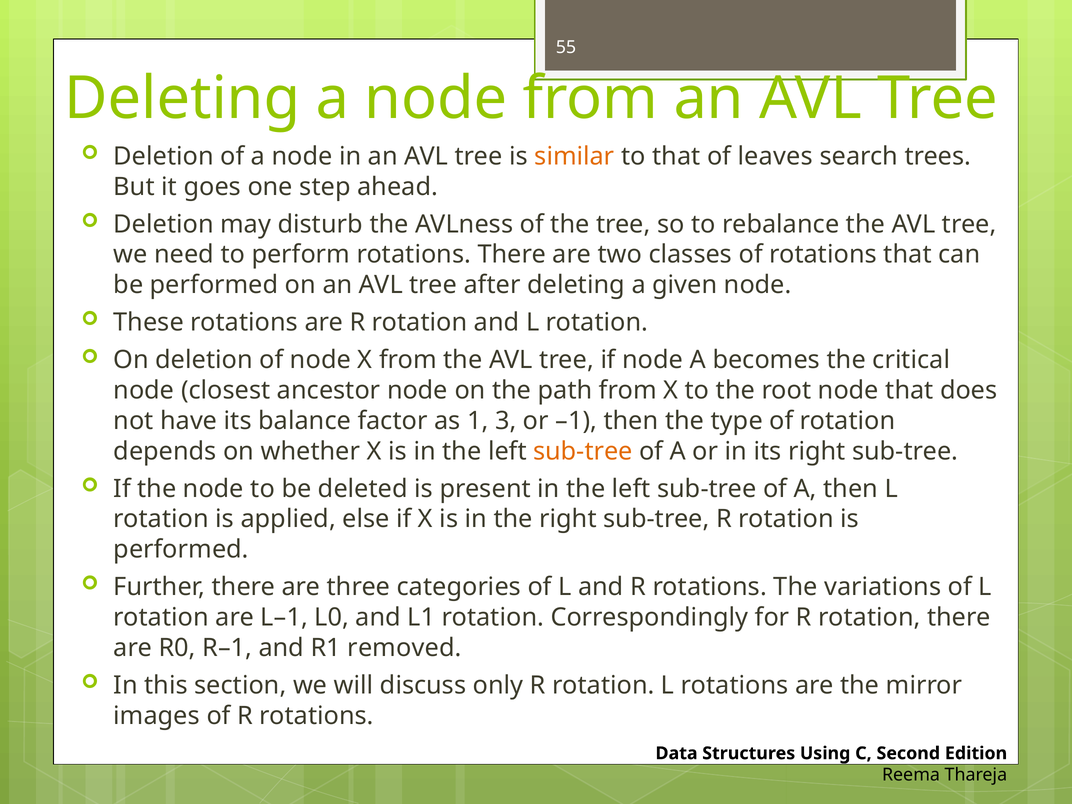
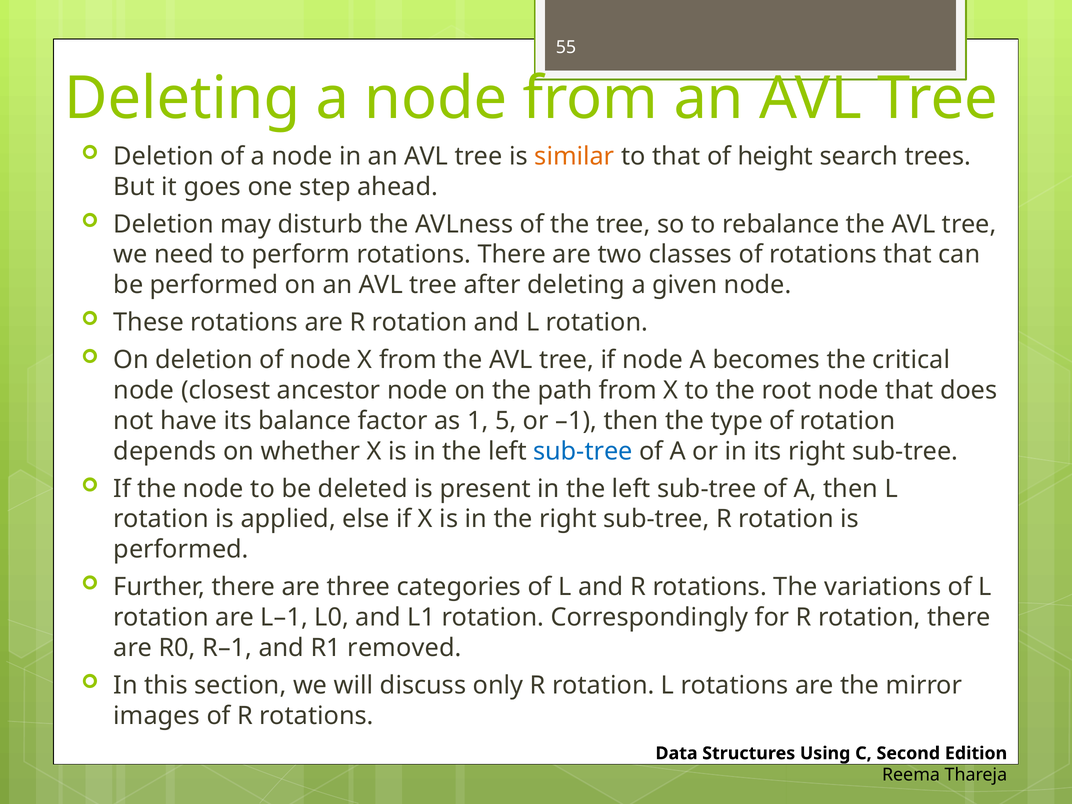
leaves: leaves -> height (775, 156)
3: 3 -> 5 (506, 421)
sub-tree colour: orange -> blue (583, 451)
